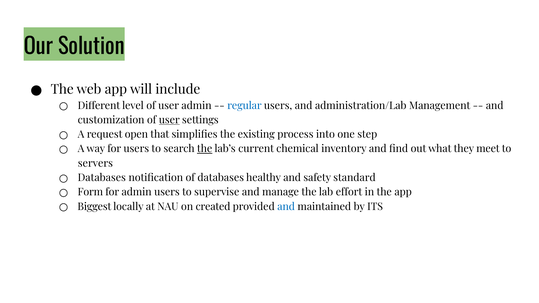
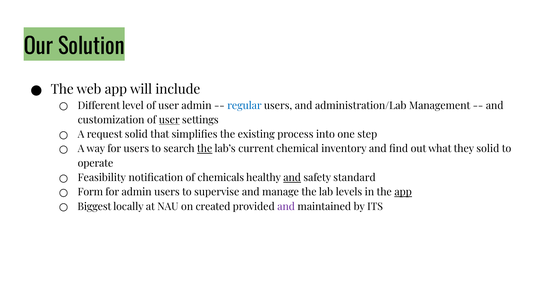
request open: open -> solid (136, 135)
they meet: meet -> solid (488, 149)
servers: servers -> operate (95, 163)
Databases: Databases -> Feasibility (102, 178)
of databases: databases -> chemicals (221, 178)
and underline: none -> present (292, 178)
effort: effort -> levels (349, 192)
app underline: none -> present (403, 192)
and colour: blue -> purple (286, 207)
